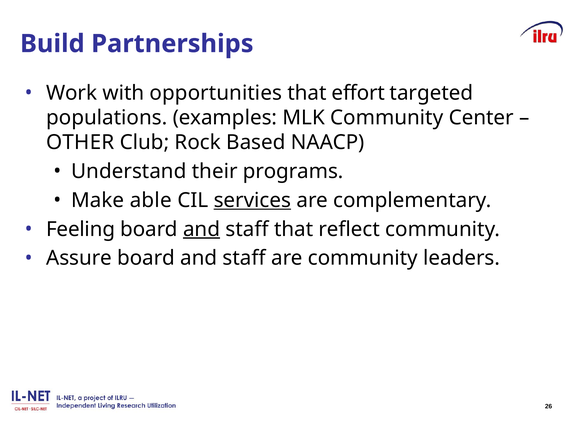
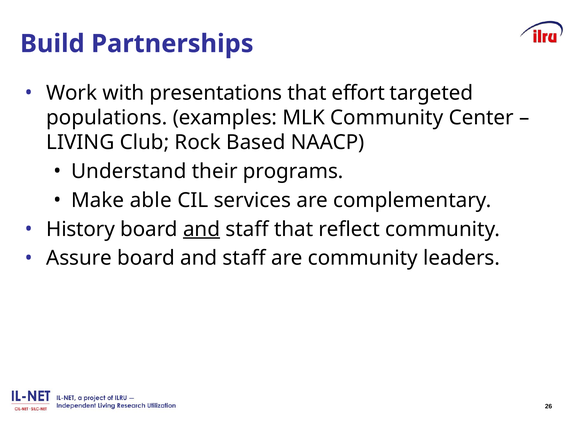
opportunities: opportunities -> presentations (216, 93)
OTHER: OTHER -> LIVING (80, 143)
services underline: present -> none (252, 200)
Feeling: Feeling -> History (81, 229)
